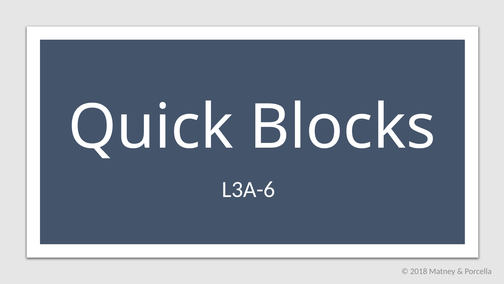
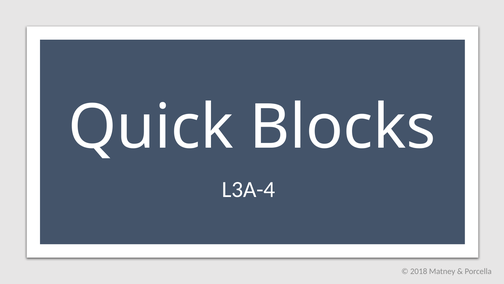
L3A-6: L3A-6 -> L3A-4 (248, 189)
